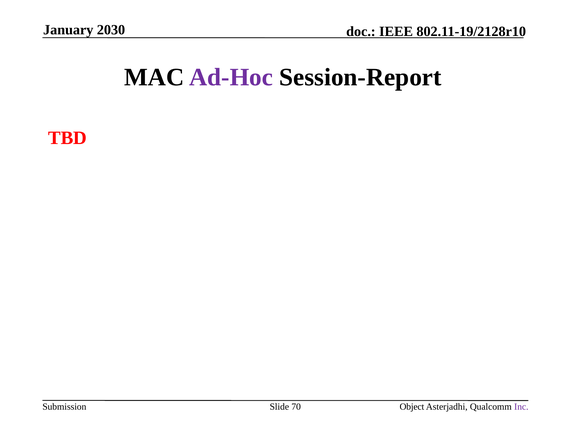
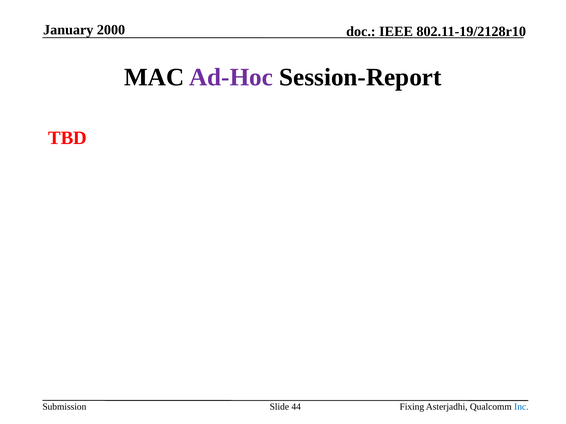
2030: 2030 -> 2000 (111, 30)
70: 70 -> 44 (296, 407)
Object: Object -> Fixing (412, 407)
Inc colour: purple -> blue (521, 407)
